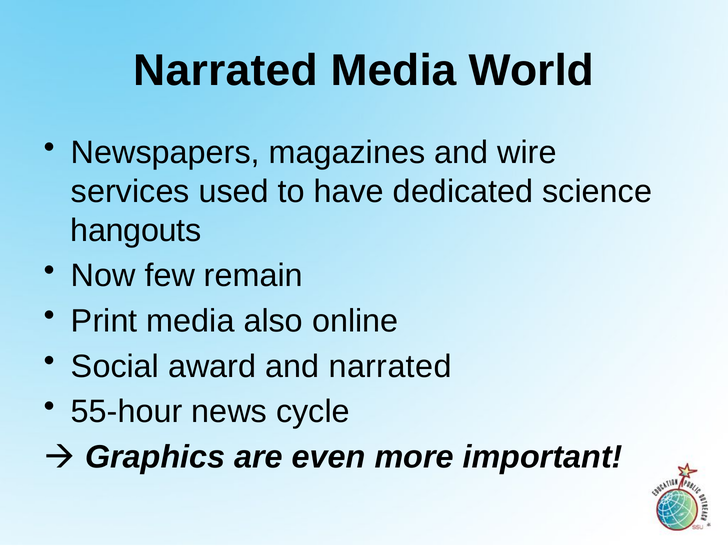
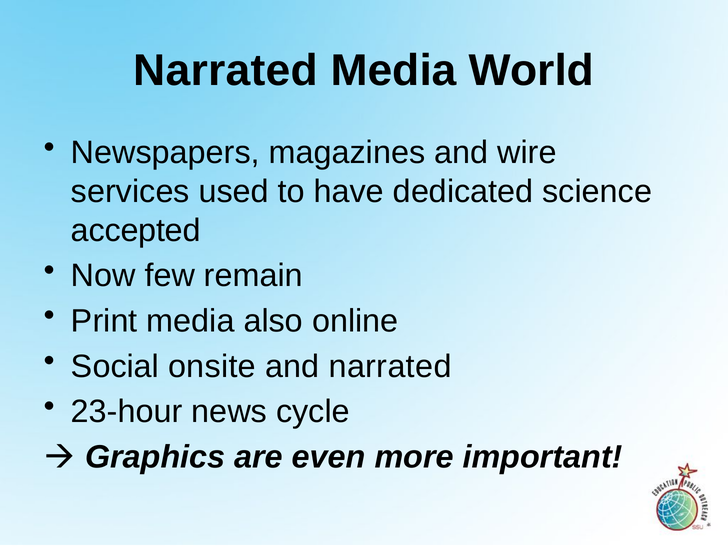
hangouts: hangouts -> accepted (136, 230)
award: award -> onsite (212, 366)
55-hour: 55-hour -> 23-hour (127, 412)
